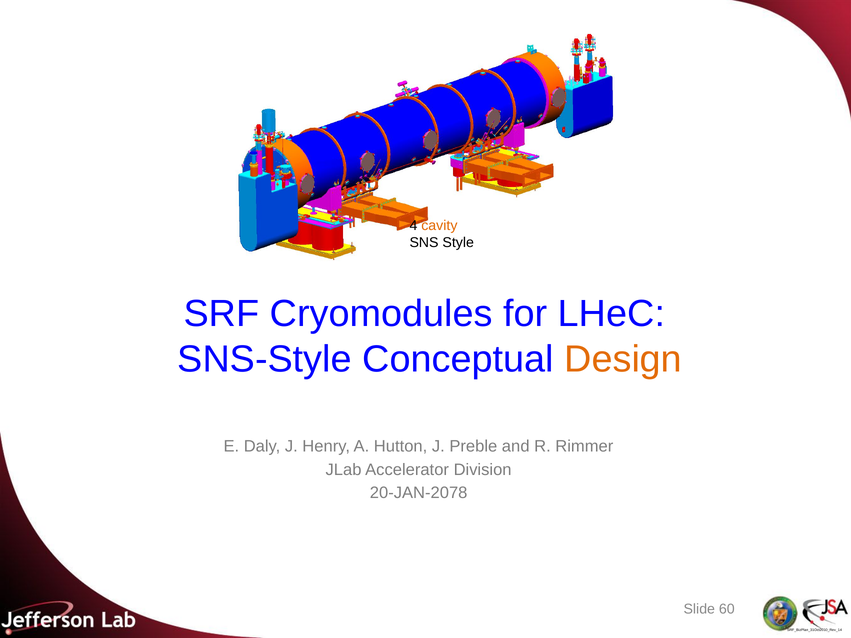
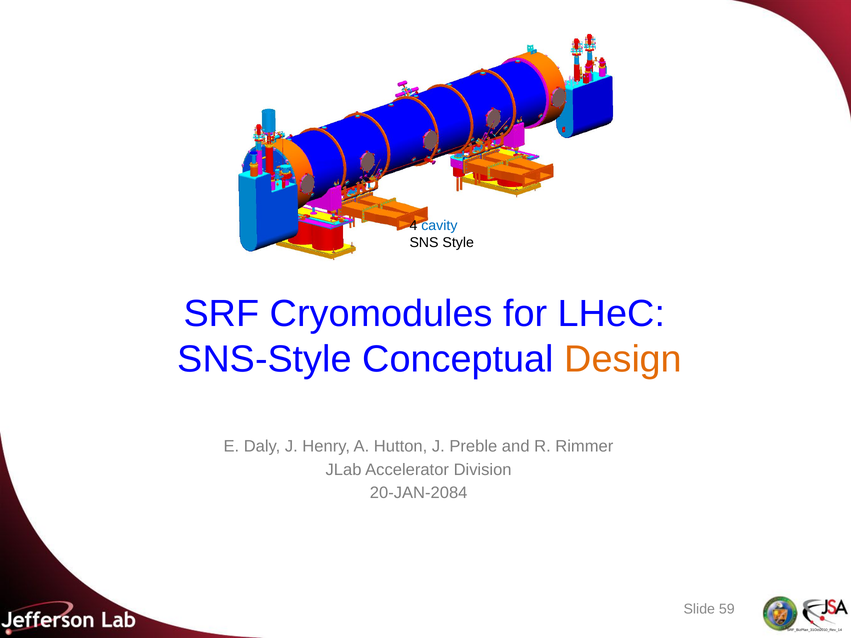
cavity colour: orange -> blue (439, 226)
20-JAN-2078: 20-JAN-2078 -> 20-JAN-2084 (419, 493)
60: 60 -> 59 (727, 610)
